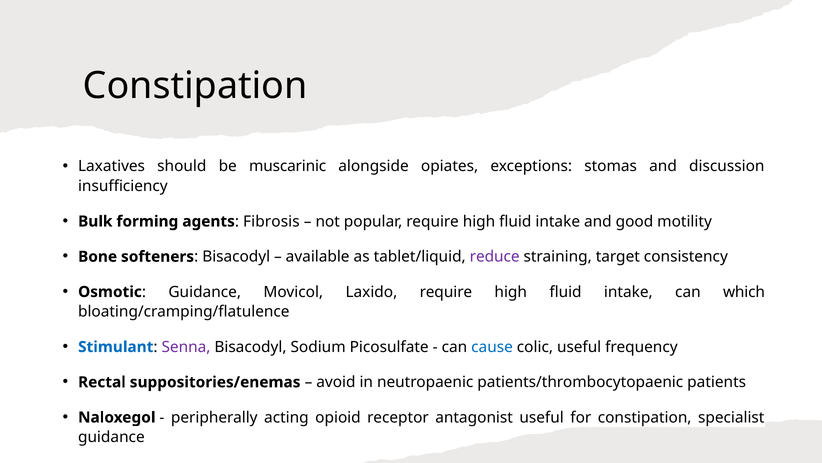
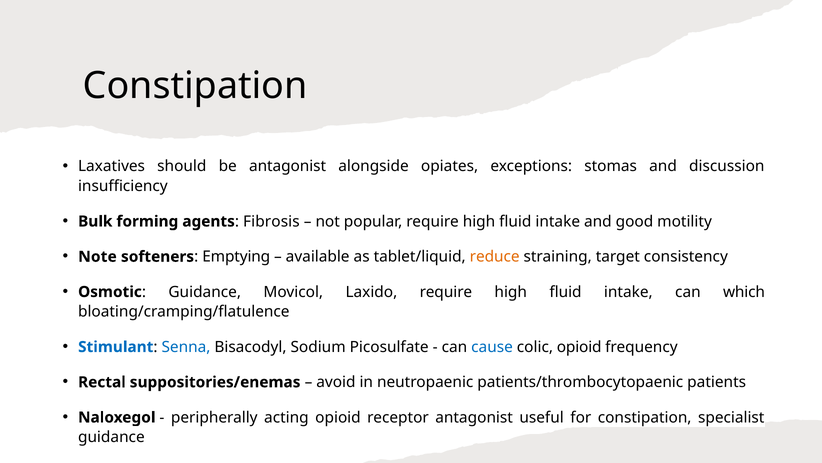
be muscarinic: muscarinic -> antagonist (288, 166)
Bone: Bone -> Note (97, 256)
Bisacodyl: Bisacodyl -> Emptying (236, 256)
reduce colour: purple -> orange (495, 256)
Senna colour: purple -> blue (186, 347)
colic useful: useful -> opioid (579, 347)
